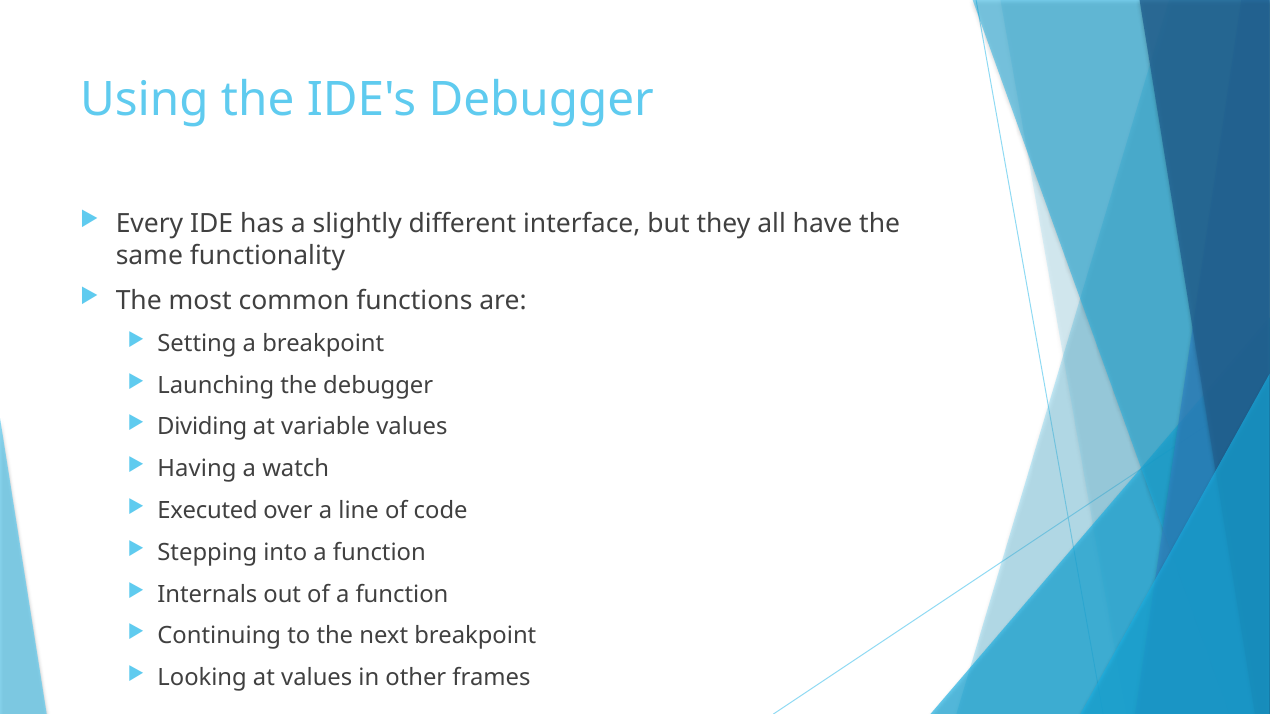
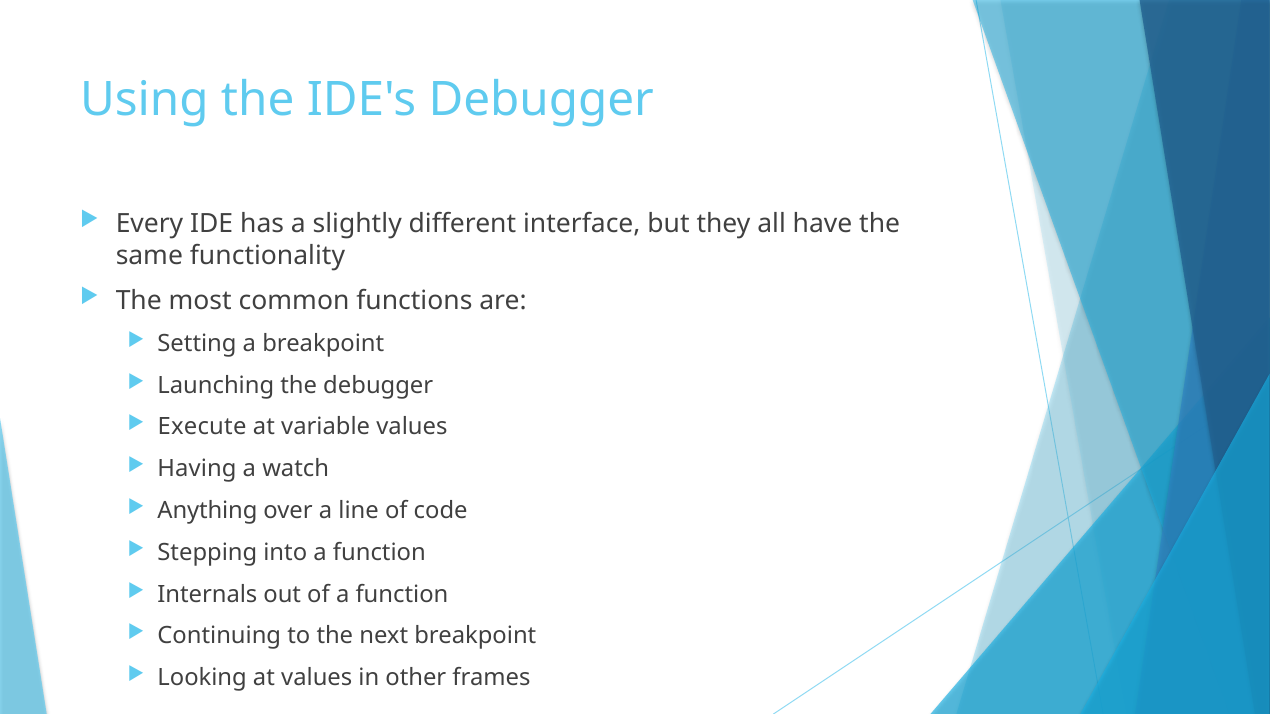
Dividing: Dividing -> Execute (202, 427)
Executed: Executed -> Anything (207, 511)
